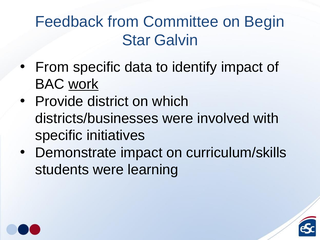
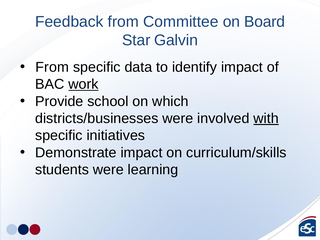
Begin: Begin -> Board (265, 22)
district: district -> school (108, 101)
with underline: none -> present (266, 118)
